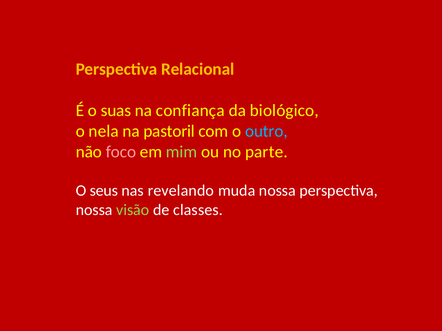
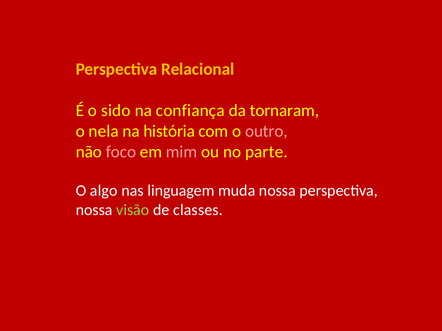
suas: suas -> sido (116, 111)
biológico: biológico -> tornaram (284, 111)
pastoril: pastoril -> história (169, 131)
outro colour: light blue -> pink (266, 131)
mim colour: light green -> pink (182, 152)
seus: seus -> algo (104, 191)
revelando: revelando -> linguagem (181, 191)
